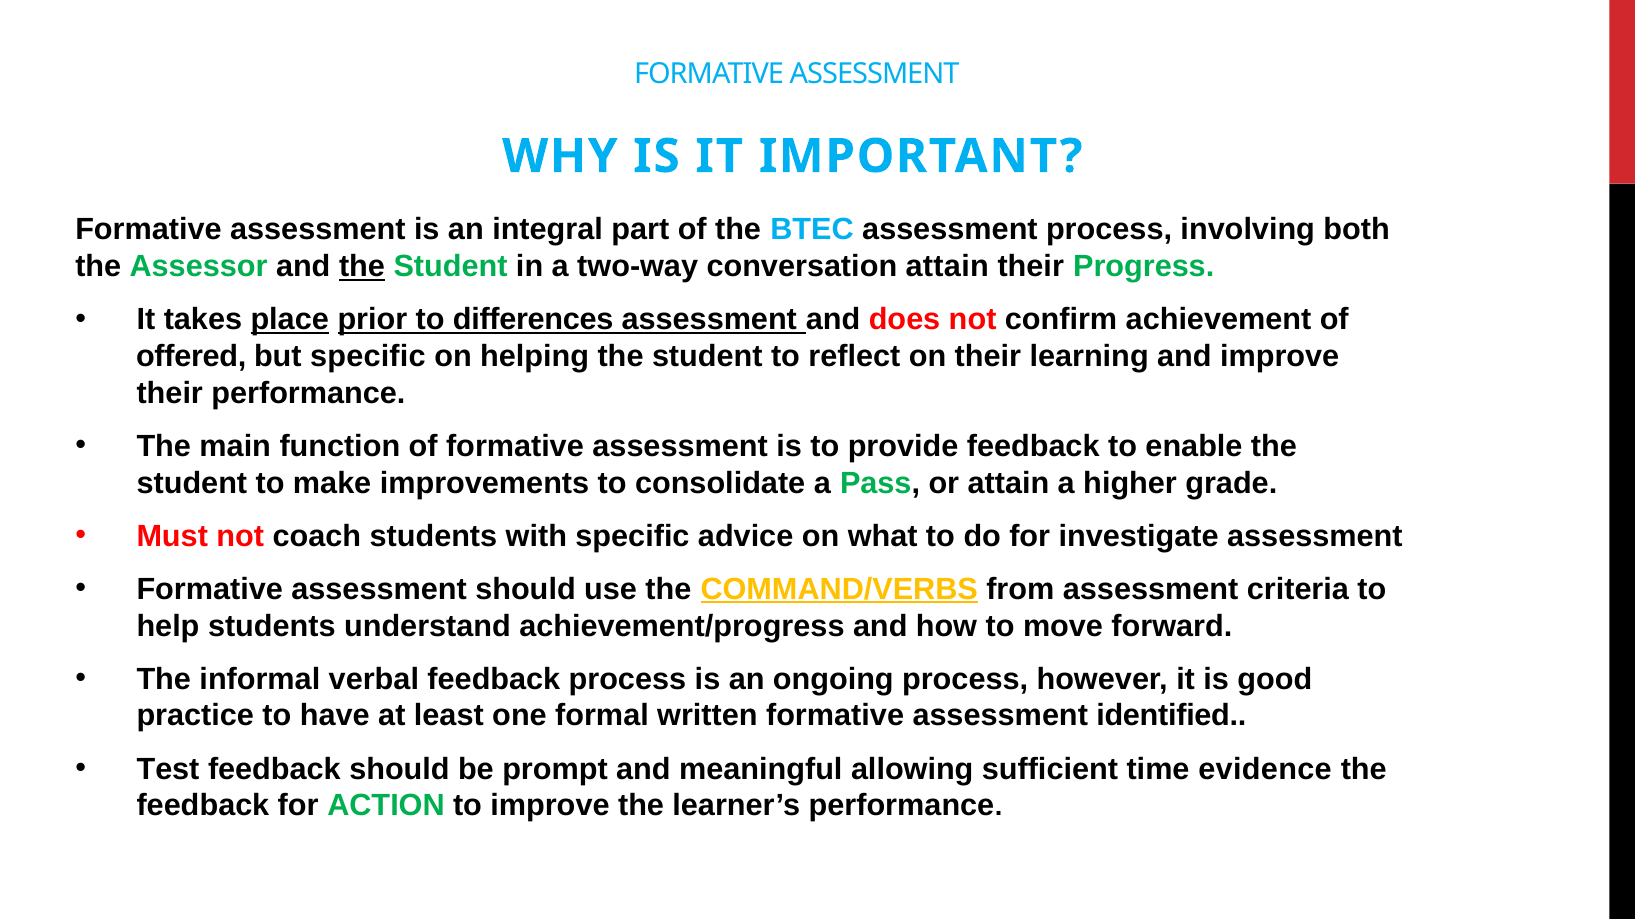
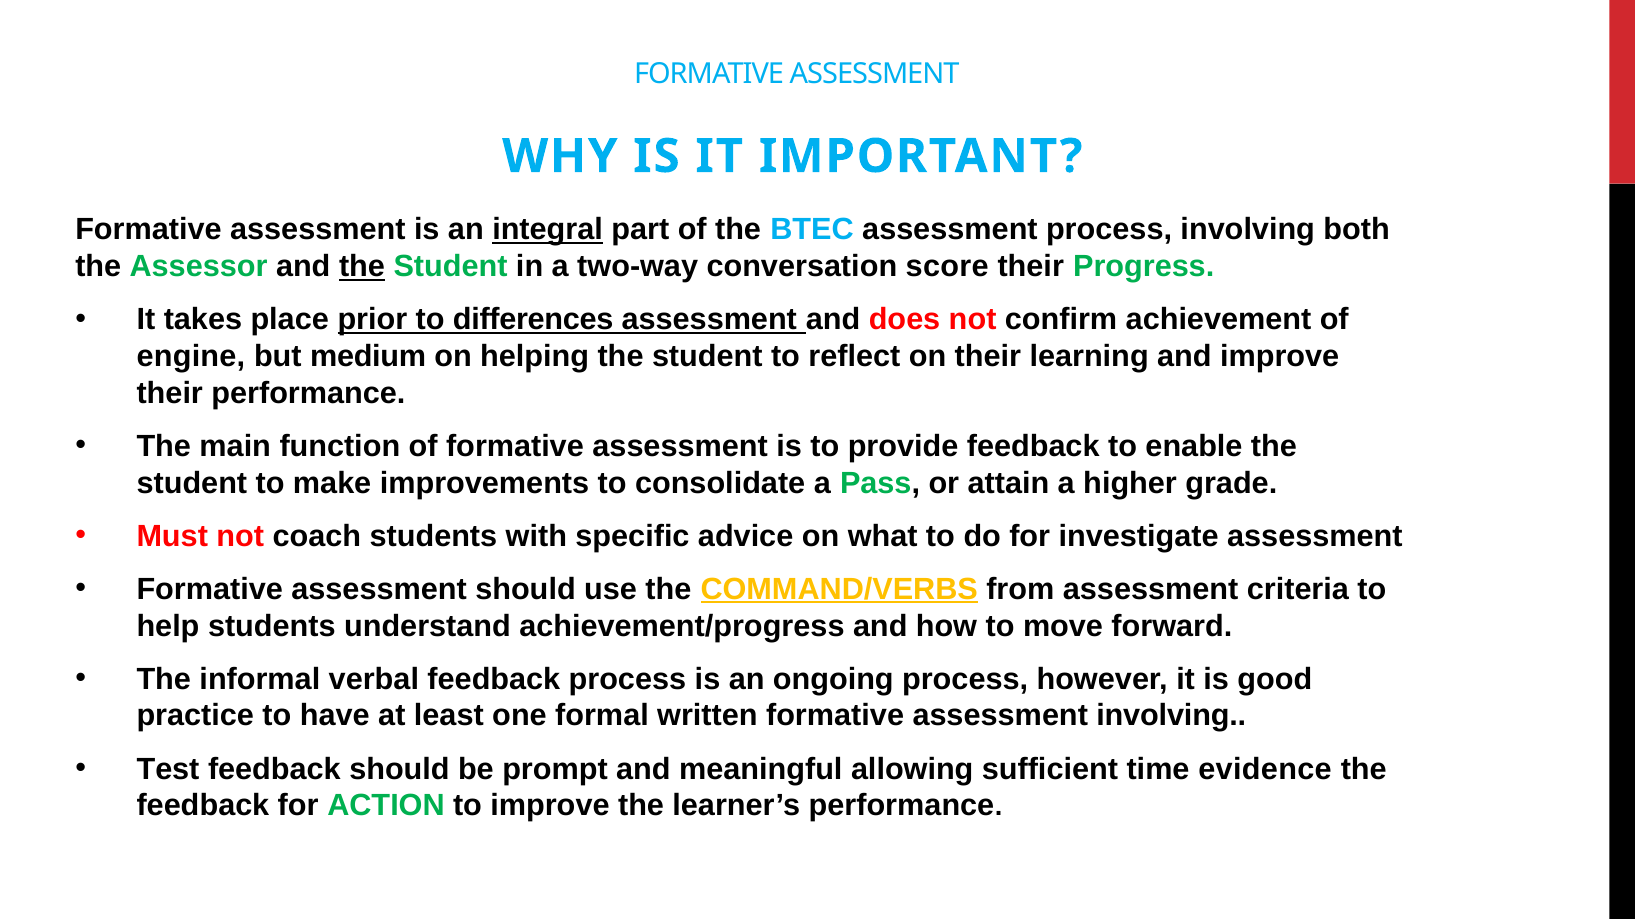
integral underline: none -> present (548, 230)
conversation attain: attain -> score (947, 267)
place underline: present -> none (290, 320)
offered: offered -> engine (191, 357)
but specific: specific -> medium (368, 357)
assessment identified: identified -> involving (1171, 716)
